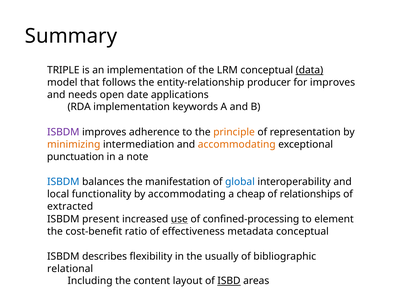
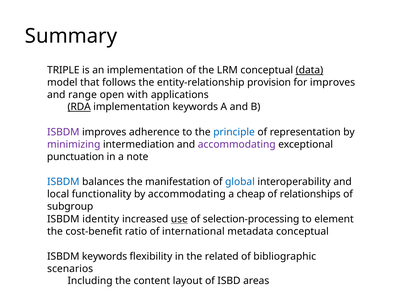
producer: producer -> provision (269, 82)
needs: needs -> range (83, 95)
date: date -> with (138, 95)
RDA underline: none -> present (79, 107)
principle colour: orange -> blue (234, 132)
minimizing colour: orange -> purple (74, 144)
accommodating colour: orange -> purple (237, 144)
extracted: extracted -> subgroup (70, 206)
present: present -> identity (101, 219)
confined-processing: confined-processing -> selection-processing (251, 219)
effectiveness: effectiveness -> international (193, 231)
ISBDM describes: describes -> keywords (105, 256)
usually: usually -> related (222, 256)
relational: relational -> scenarios (70, 269)
ISBD underline: present -> none (229, 281)
